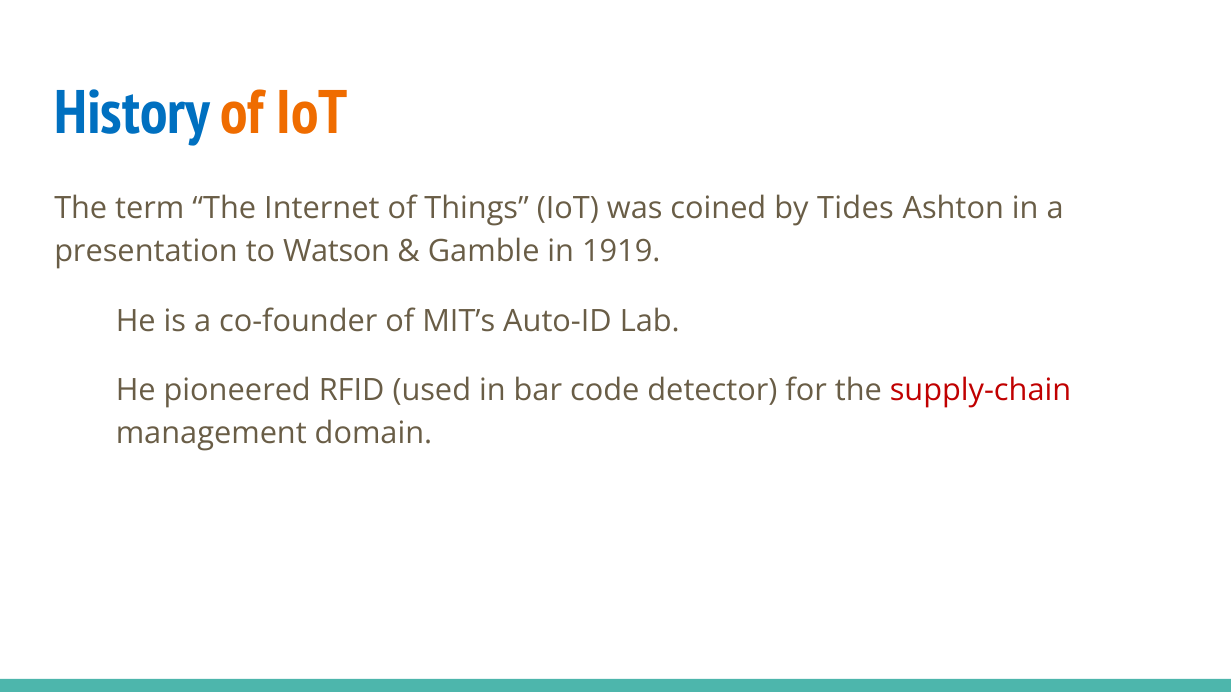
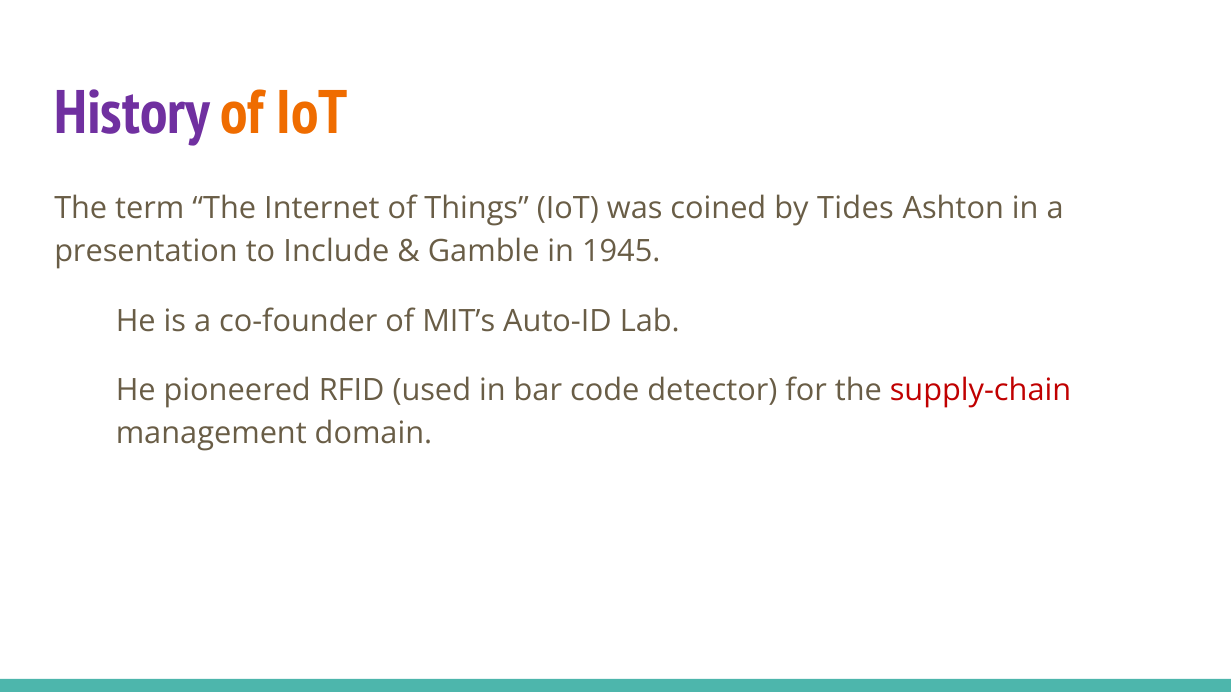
History colour: blue -> purple (132, 113)
Watson: Watson -> Include (336, 251)
1919: 1919 -> 1945 (621, 251)
